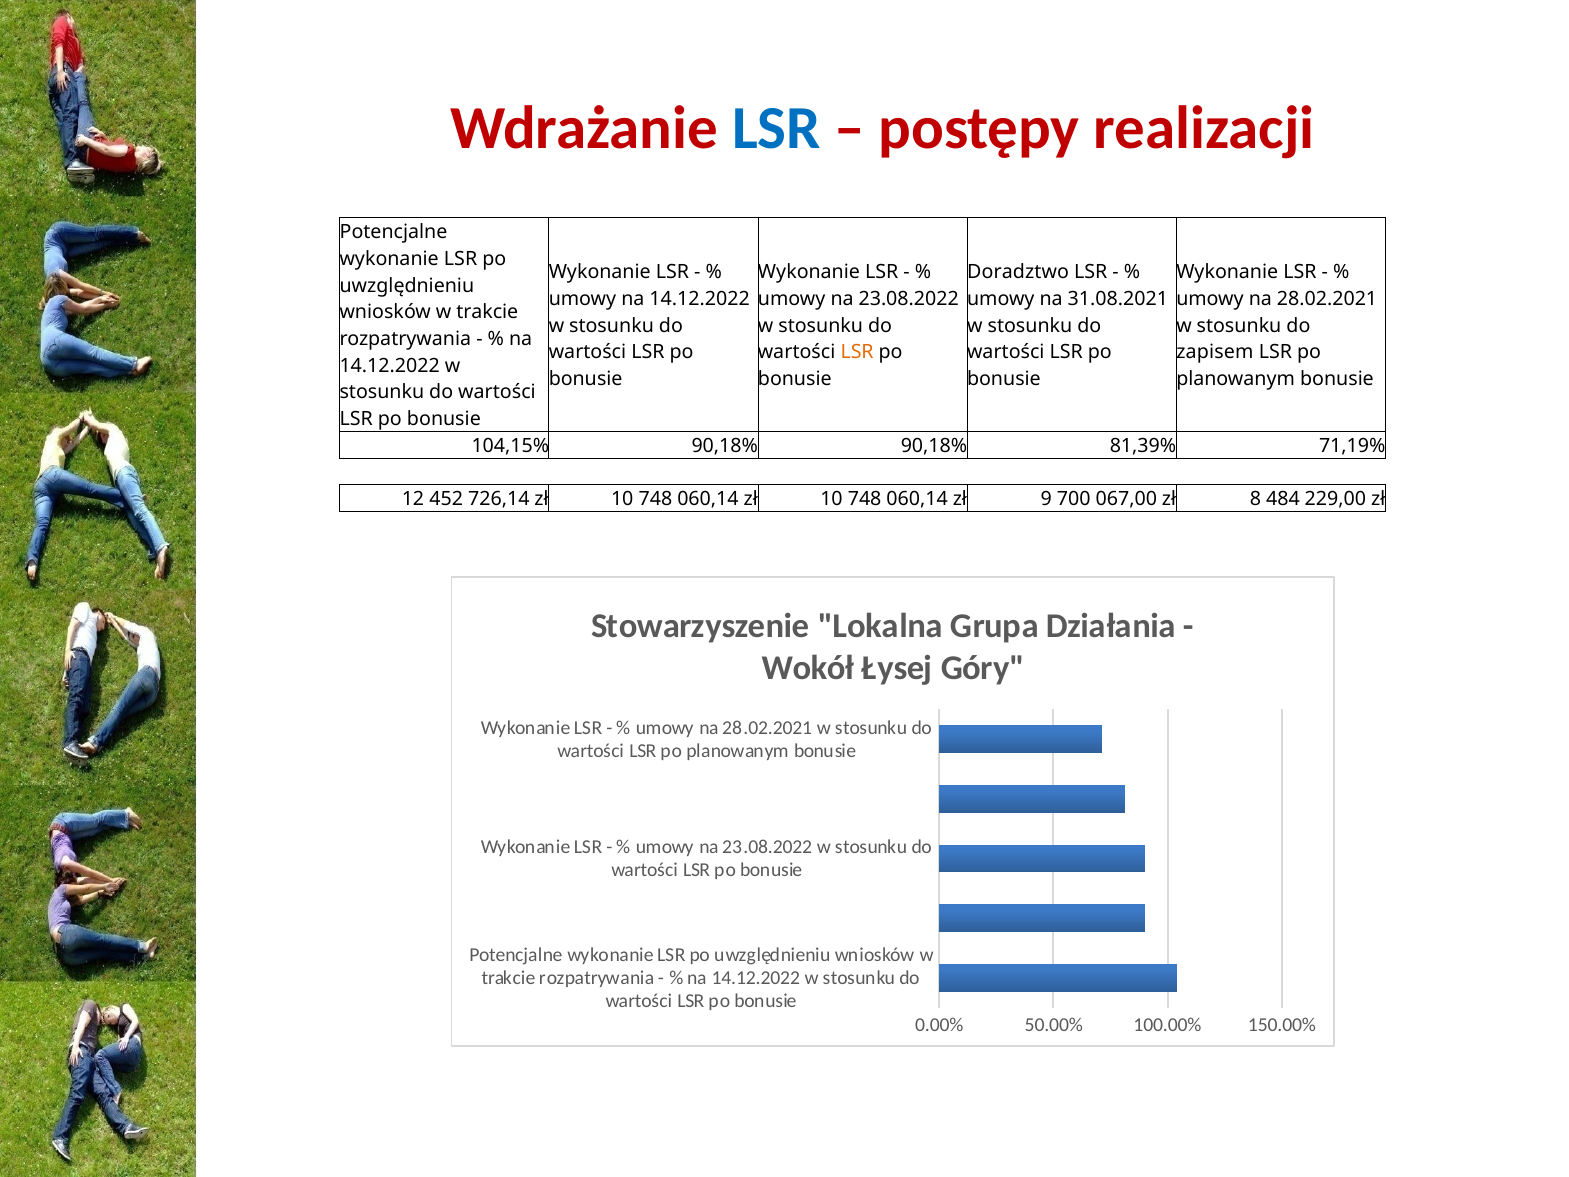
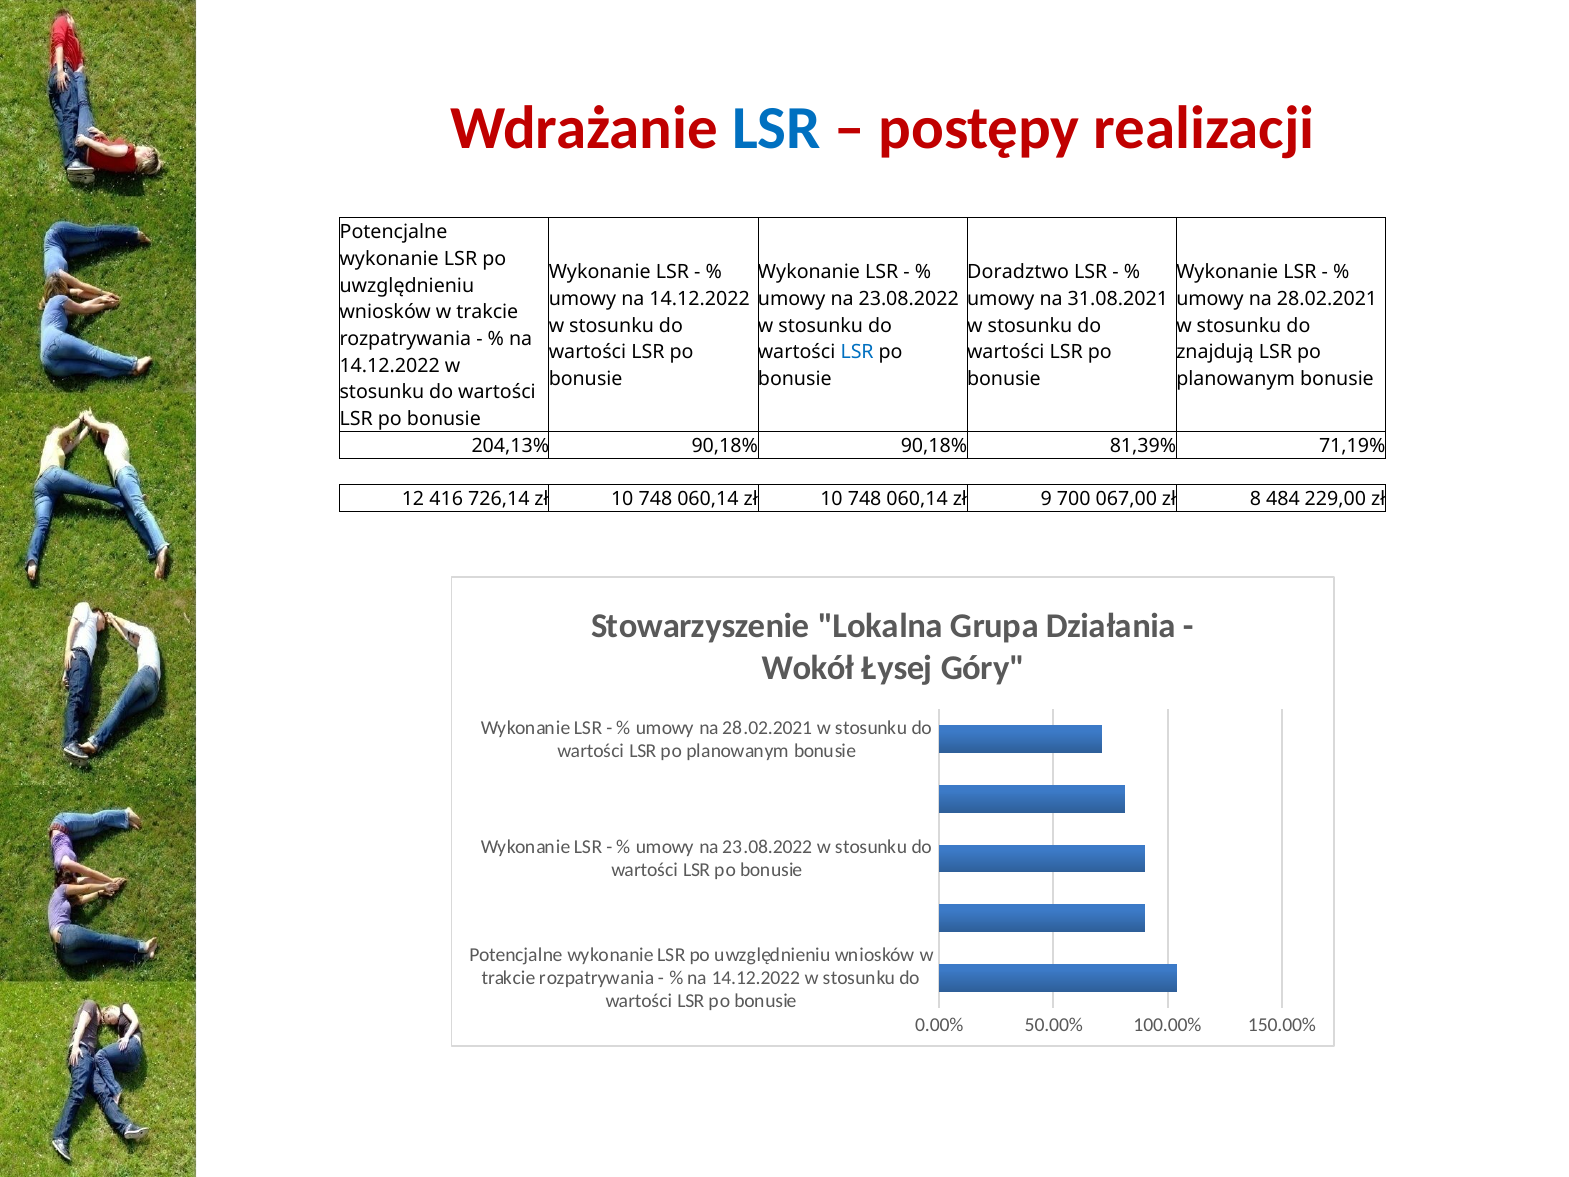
LSR colour: orange -> blue (857, 352)
zapisem: zapisem -> znajdują (1215, 352)
104,15%: 104,15% -> 204,13% (510, 446)
452: 452 -> 416 (446, 499)
